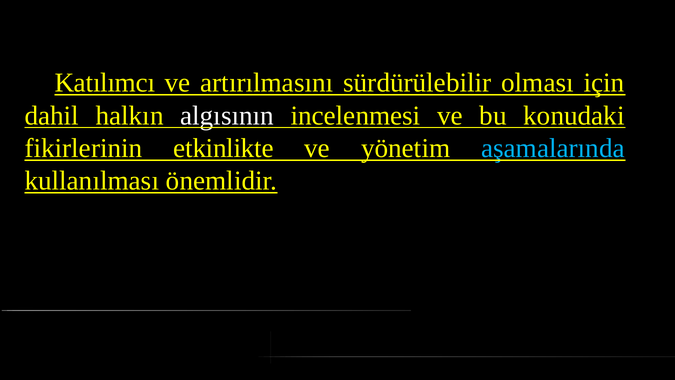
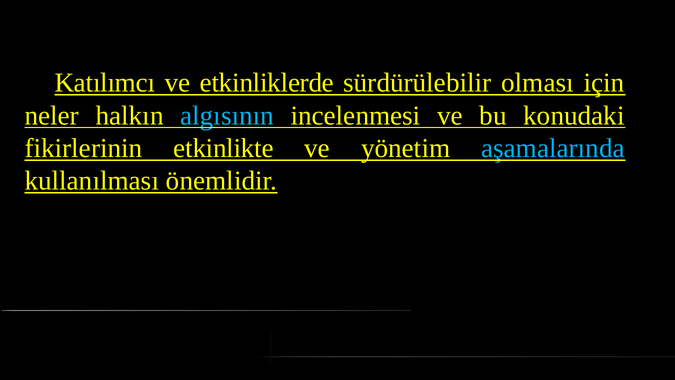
artırılmasını: artırılmasını -> etkinliklerde (267, 83)
dahil: dahil -> neler (52, 115)
algısının colour: white -> light blue (227, 115)
